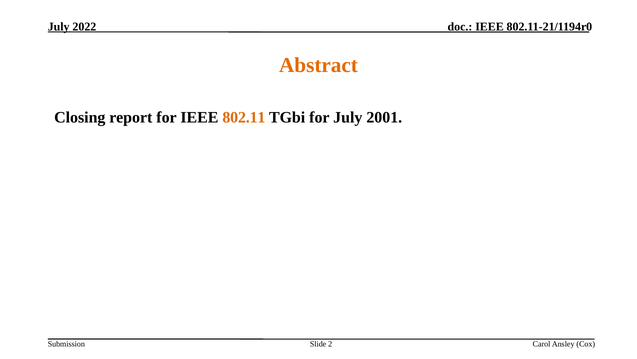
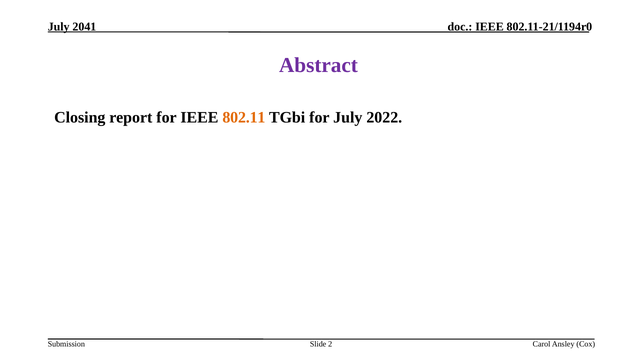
2022: 2022 -> 2041 (84, 27)
Abstract colour: orange -> purple (318, 65)
2001: 2001 -> 2022 (384, 117)
